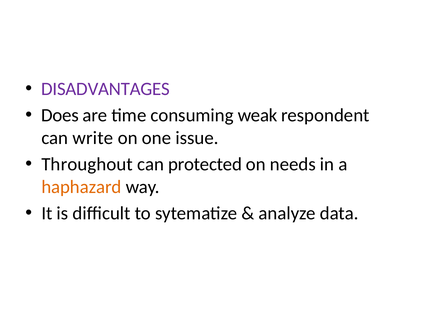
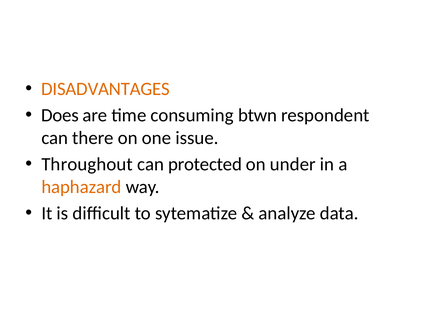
DISADVANTAGES colour: purple -> orange (106, 89)
weak: weak -> btwn (258, 115)
write: write -> there (93, 138)
needs: needs -> under (293, 164)
